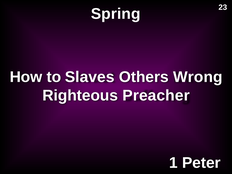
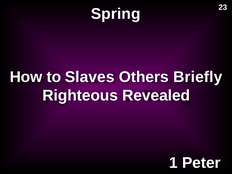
Wrong: Wrong -> Briefly (198, 77)
Preacher: Preacher -> Revealed (156, 96)
